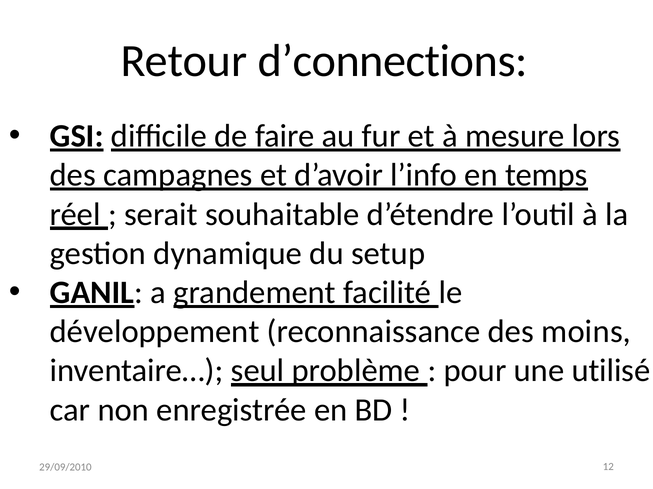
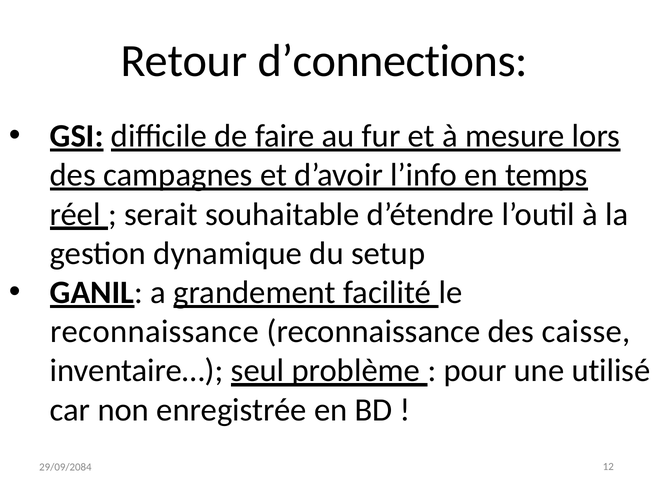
développement: développement -> reconnaissance (154, 332)
moins: moins -> caisse (586, 332)
29/09/2010: 29/09/2010 -> 29/09/2084 (65, 468)
